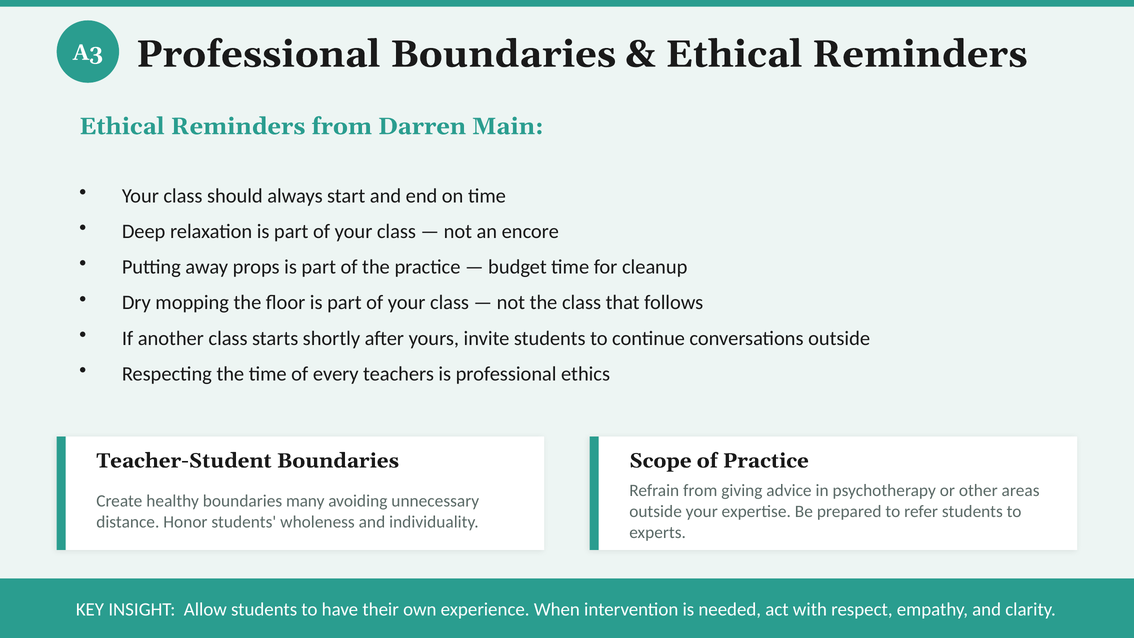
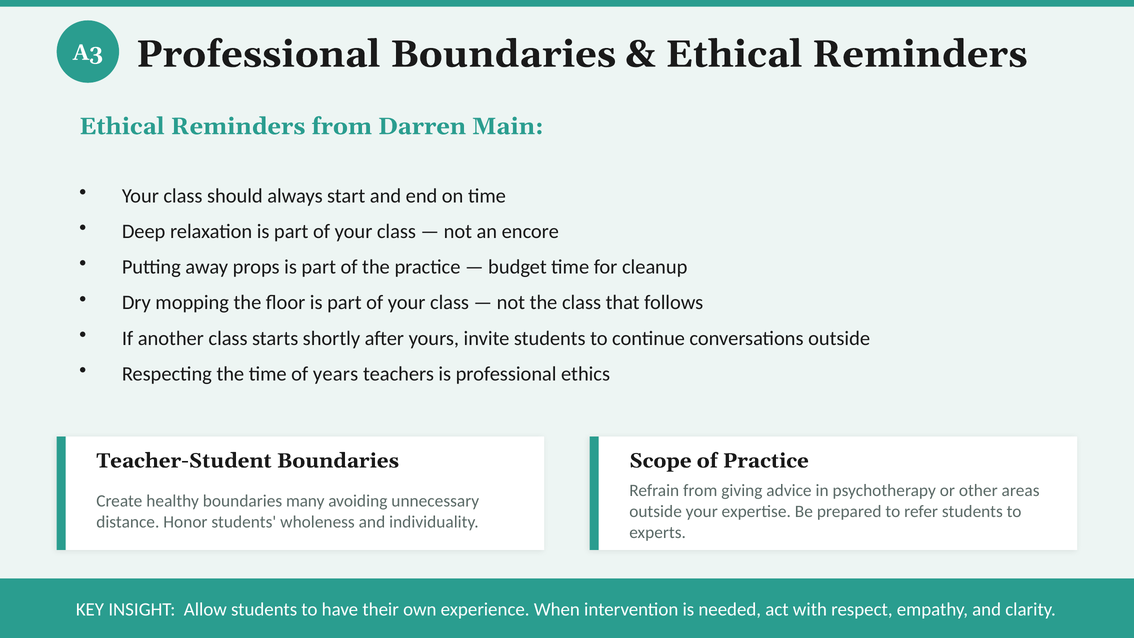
every: every -> years (336, 374)
